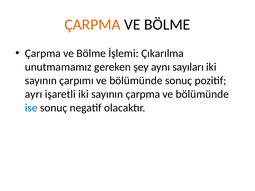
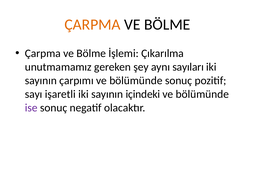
ayrı: ayrı -> sayı (34, 94)
sayının çarpma: çarpma -> içindeki (143, 94)
ise colour: blue -> purple (31, 108)
